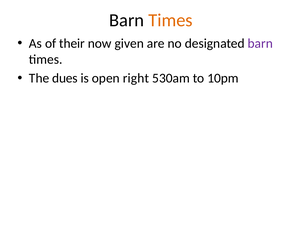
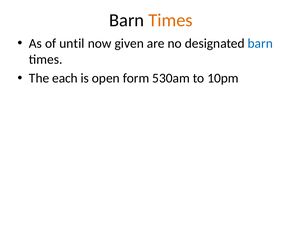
their: their -> until (72, 43)
barn colour: purple -> blue (260, 43)
dues: dues -> each (65, 78)
right: right -> form (136, 78)
